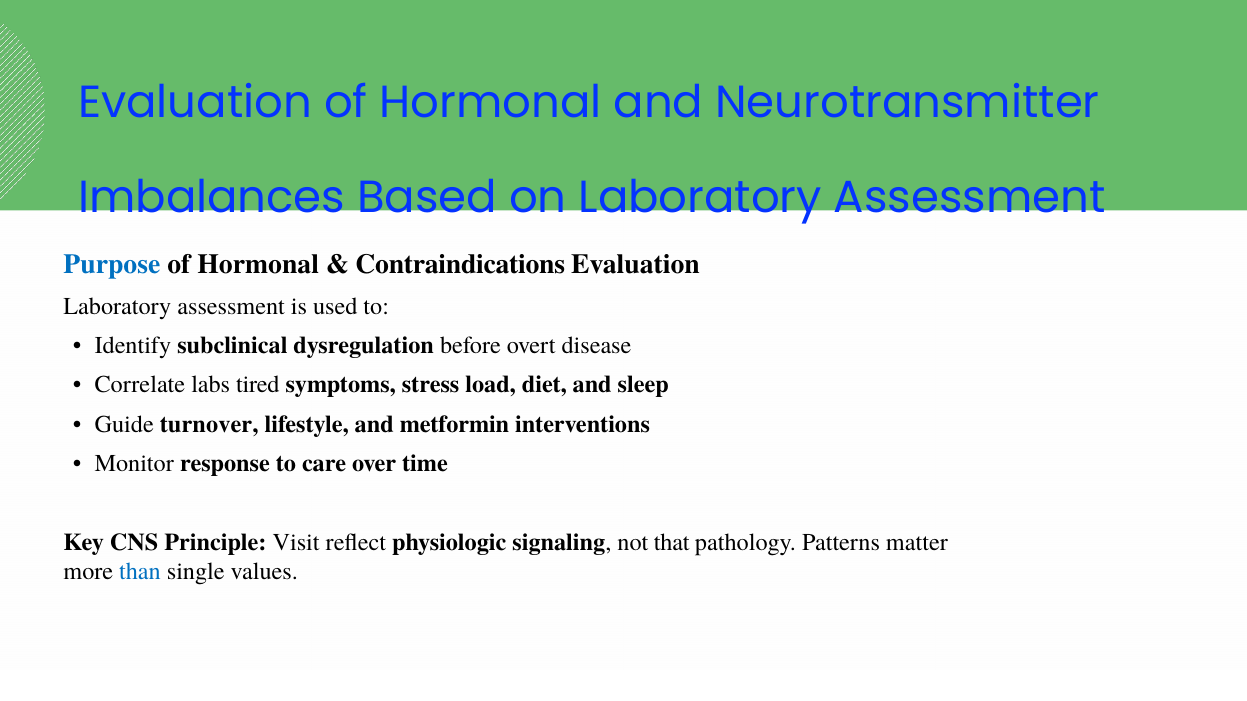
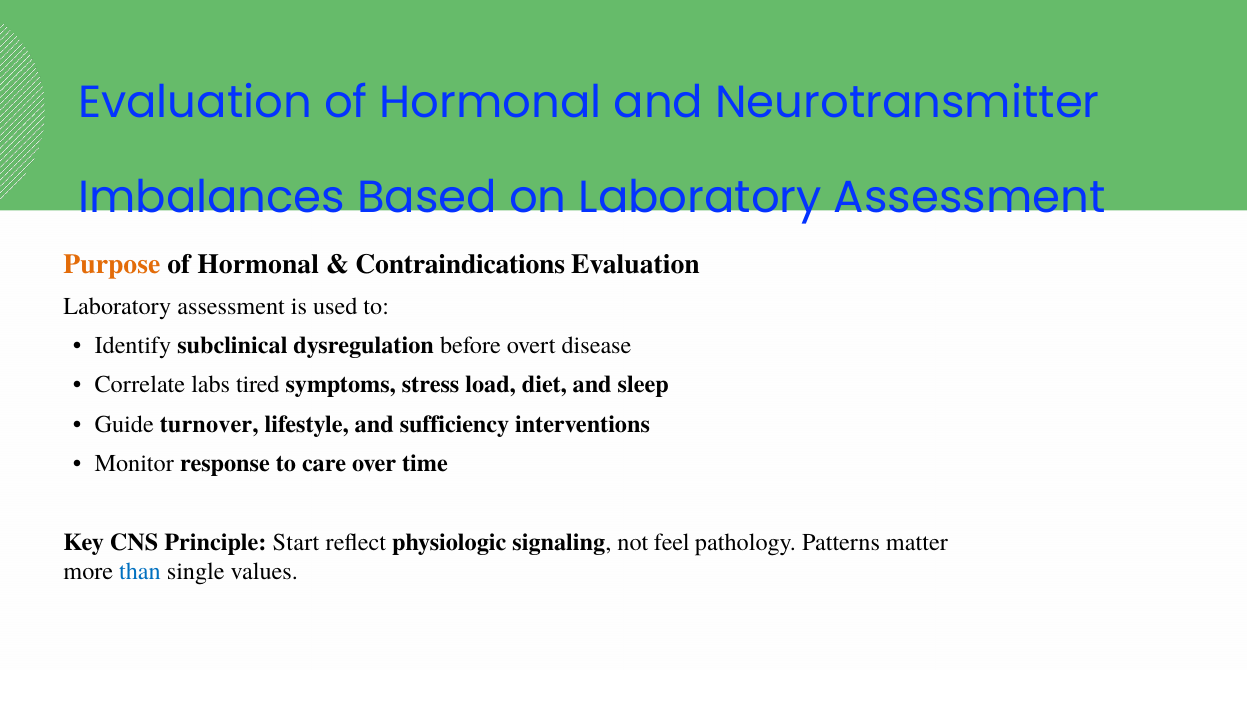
Purpose colour: blue -> orange (112, 265)
metformin: metformin -> sufficiency (454, 425)
Visit: Visit -> Start (296, 543)
that: that -> feel (672, 543)
